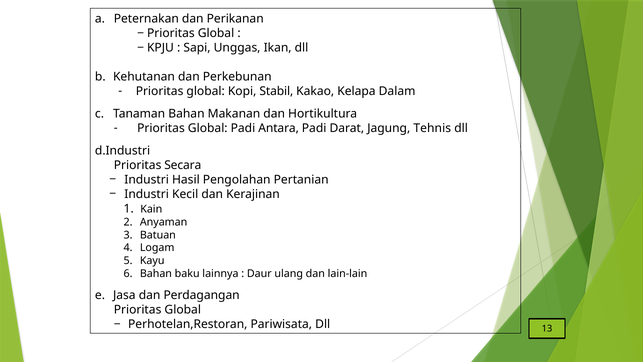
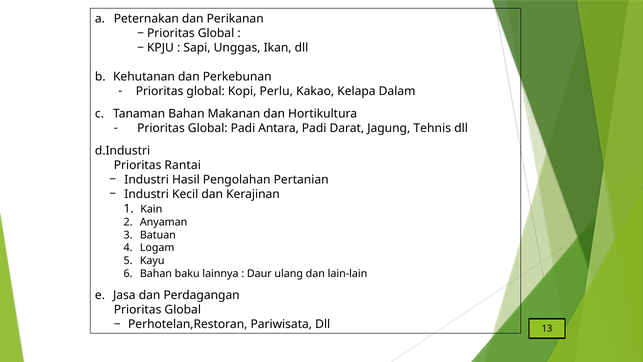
Stabil: Stabil -> Perlu (276, 91)
Secara: Secara -> Rantai (183, 165)
